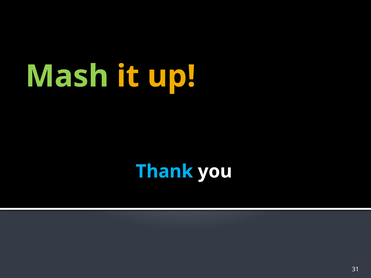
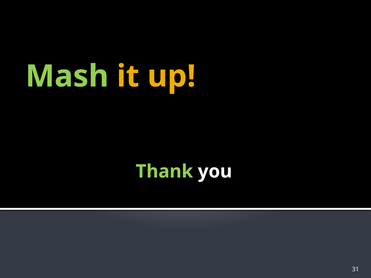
Thank colour: light blue -> light green (164, 172)
